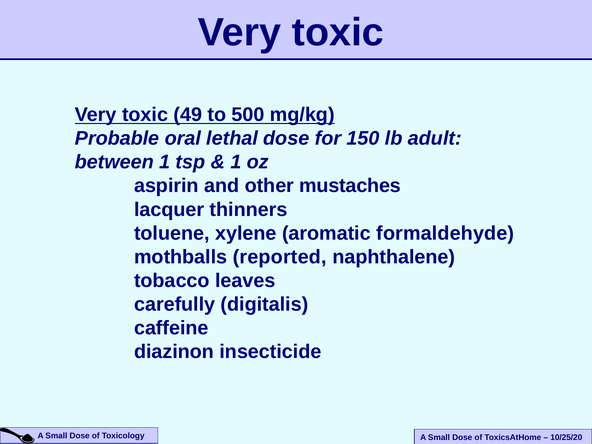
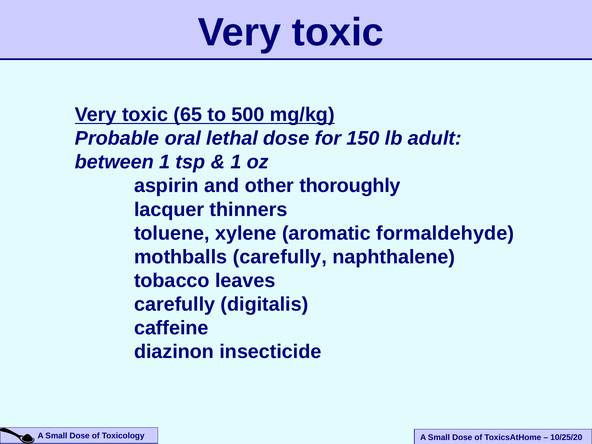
49: 49 -> 65 (188, 115)
mustaches: mustaches -> thoroughly (350, 186)
mothballs reported: reported -> carefully (280, 257)
